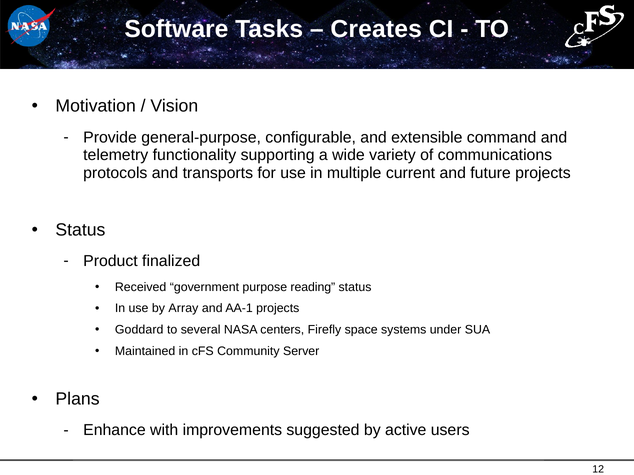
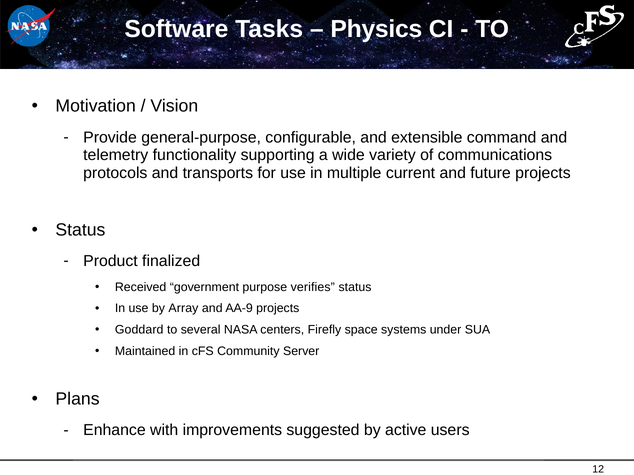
Creates: Creates -> Physics (376, 29)
reading: reading -> verifies (313, 287)
AA-1: AA-1 -> AA-9 (239, 309)
